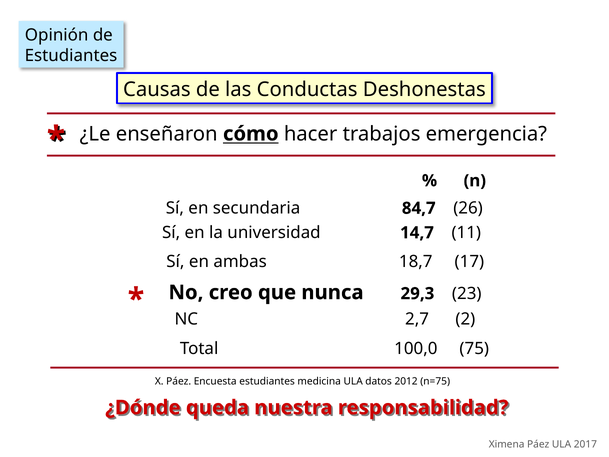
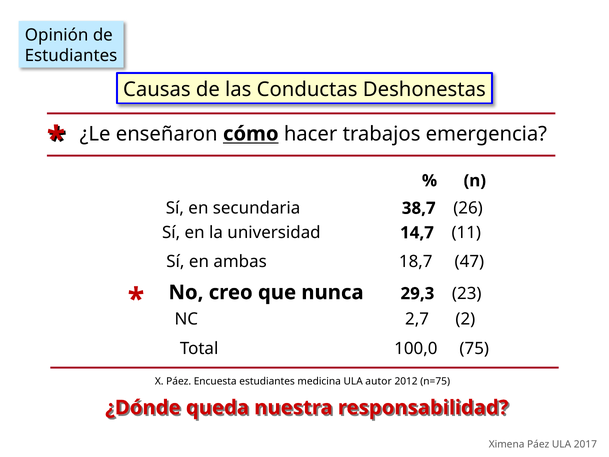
84,7: 84,7 -> 38,7 (419, 208)
17: 17 -> 47 (469, 261)
datos: datos -> autor (379, 381)
